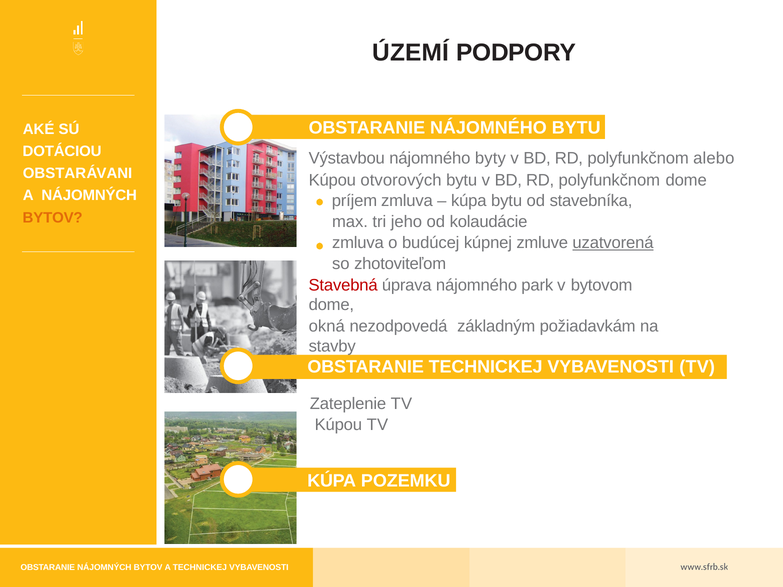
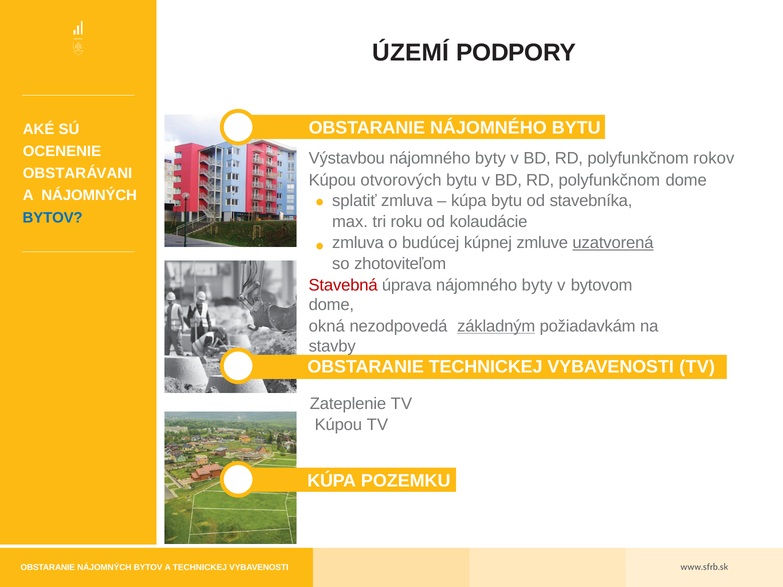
DOTÁCIOU: DOTÁCIOU -> OCENENIE (62, 151)
alebo: alebo -> rokov (714, 158)
príjem: príjem -> splatiť (354, 201)
BYTOV colour: orange -> blue (53, 218)
jeho: jeho -> roku (407, 222)
úprava nájomného park: park -> byty (537, 285)
základným underline: none -> present (496, 326)
